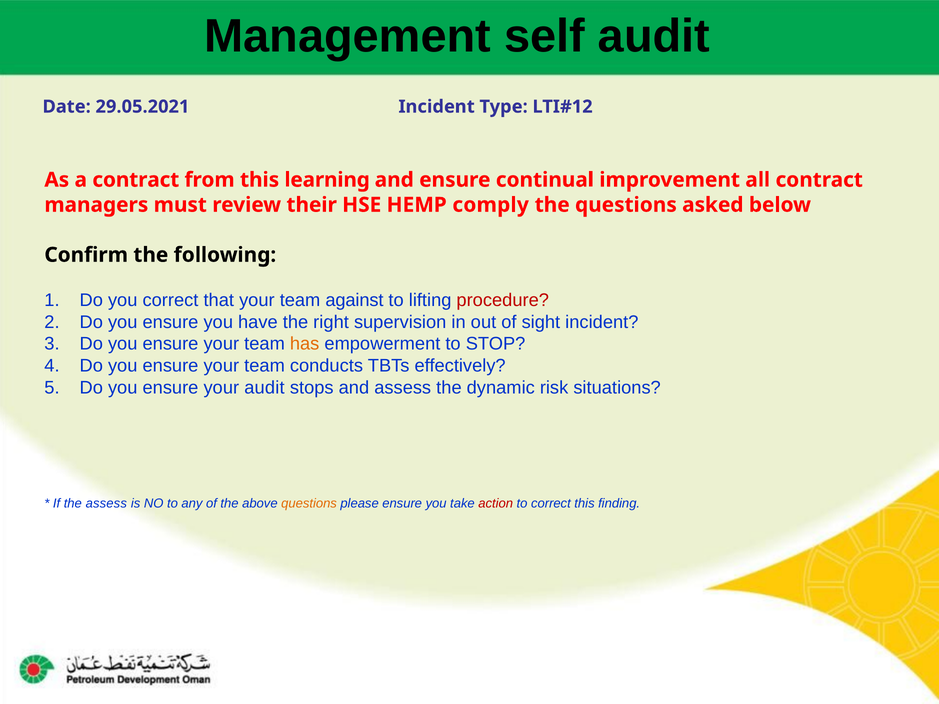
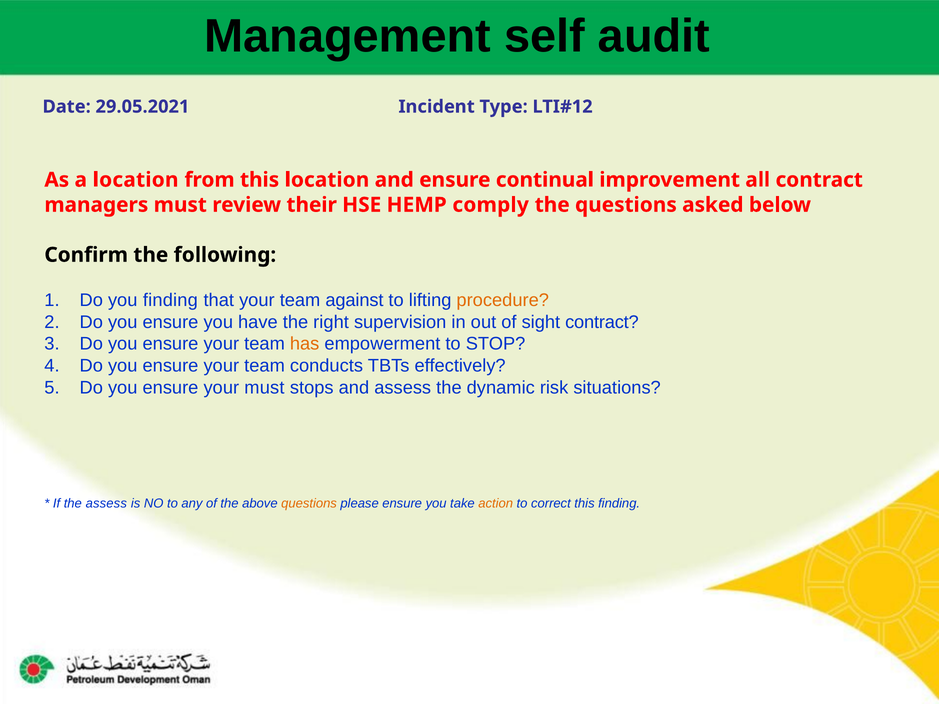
a contract: contract -> location (136, 180)
this learning: learning -> location (327, 180)
you correct: correct -> finding (170, 300)
procedure colour: red -> orange (503, 300)
sight incident: incident -> contract (602, 322)
your audit: audit -> must (264, 388)
action colour: red -> orange (496, 503)
